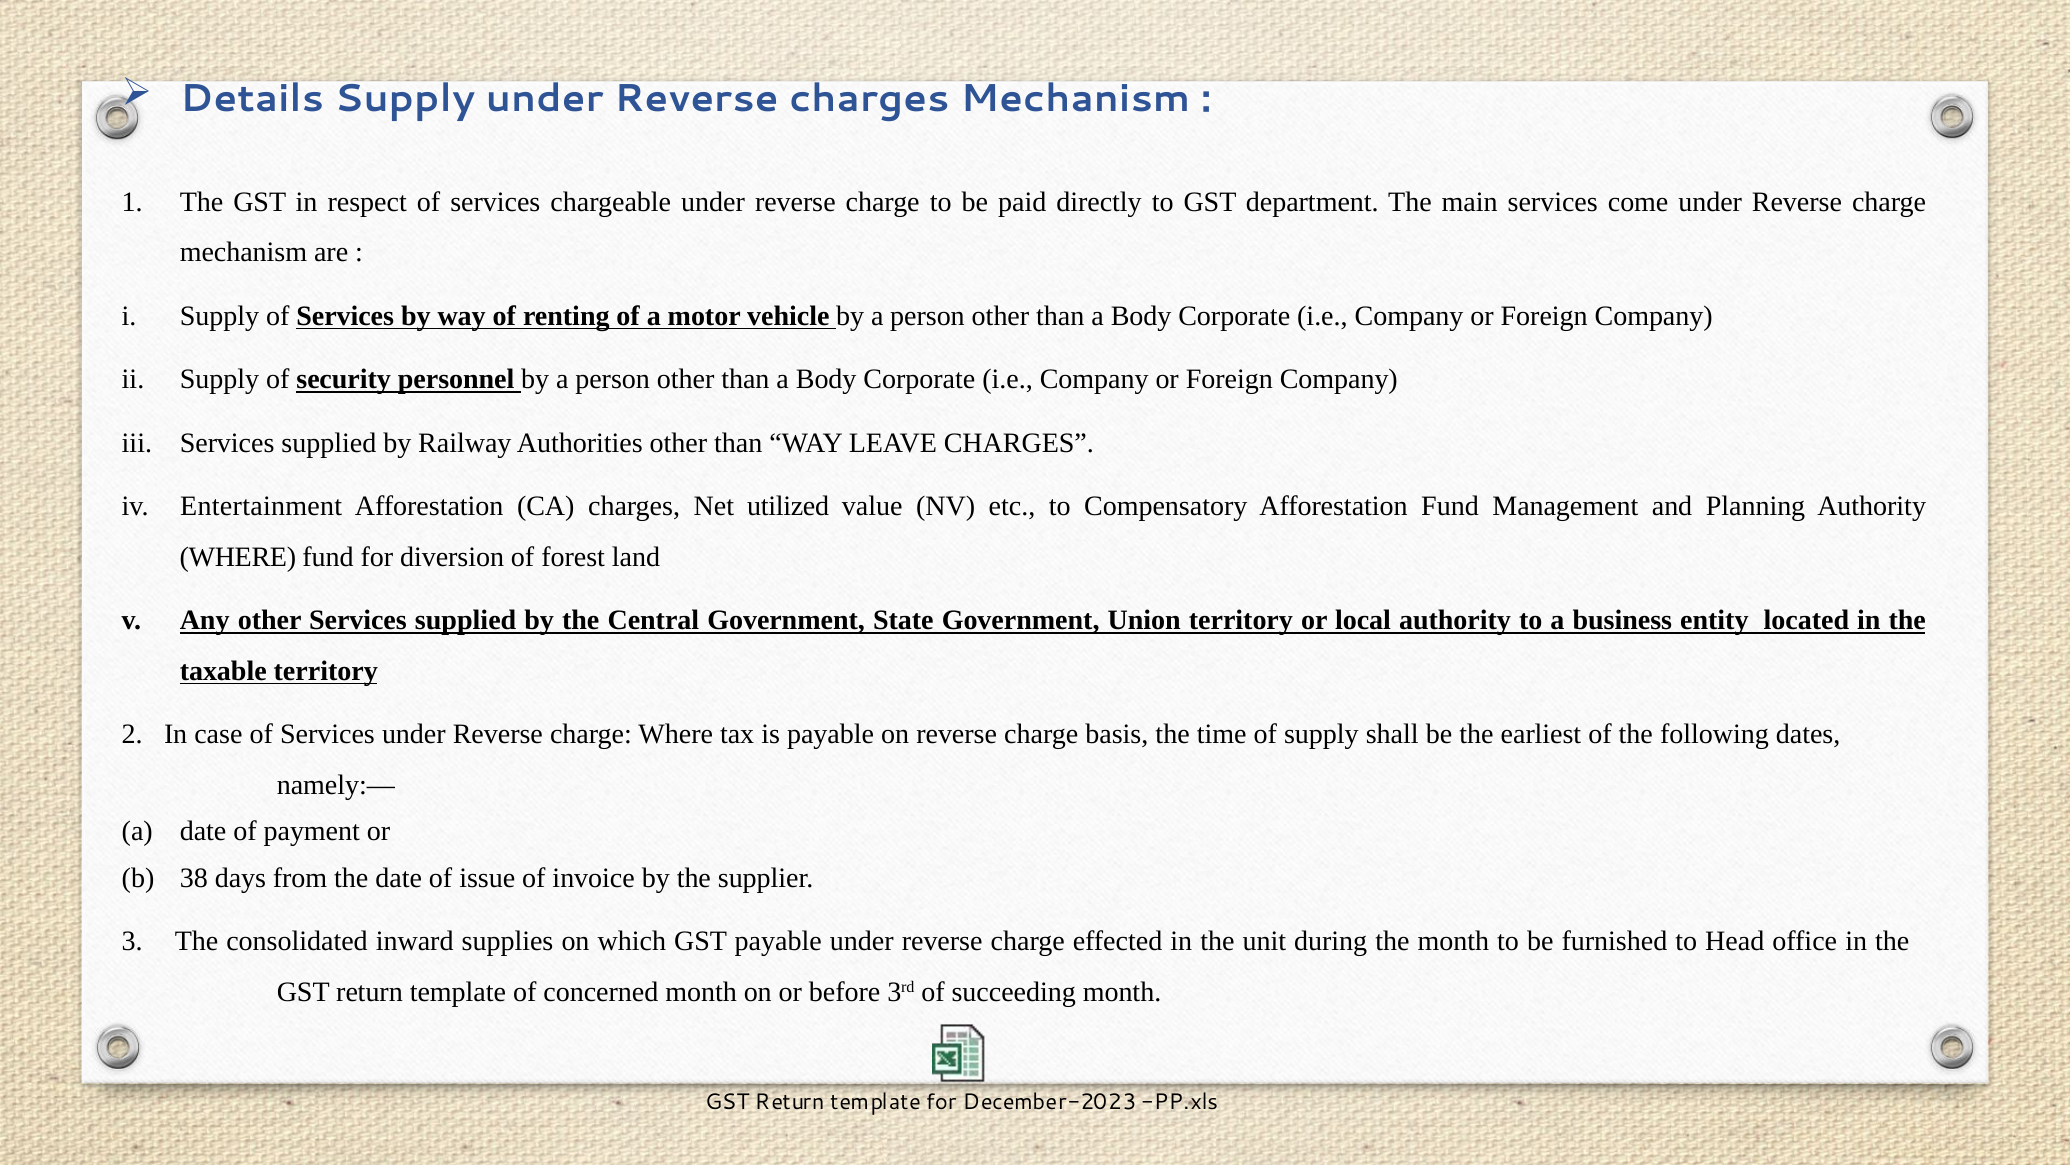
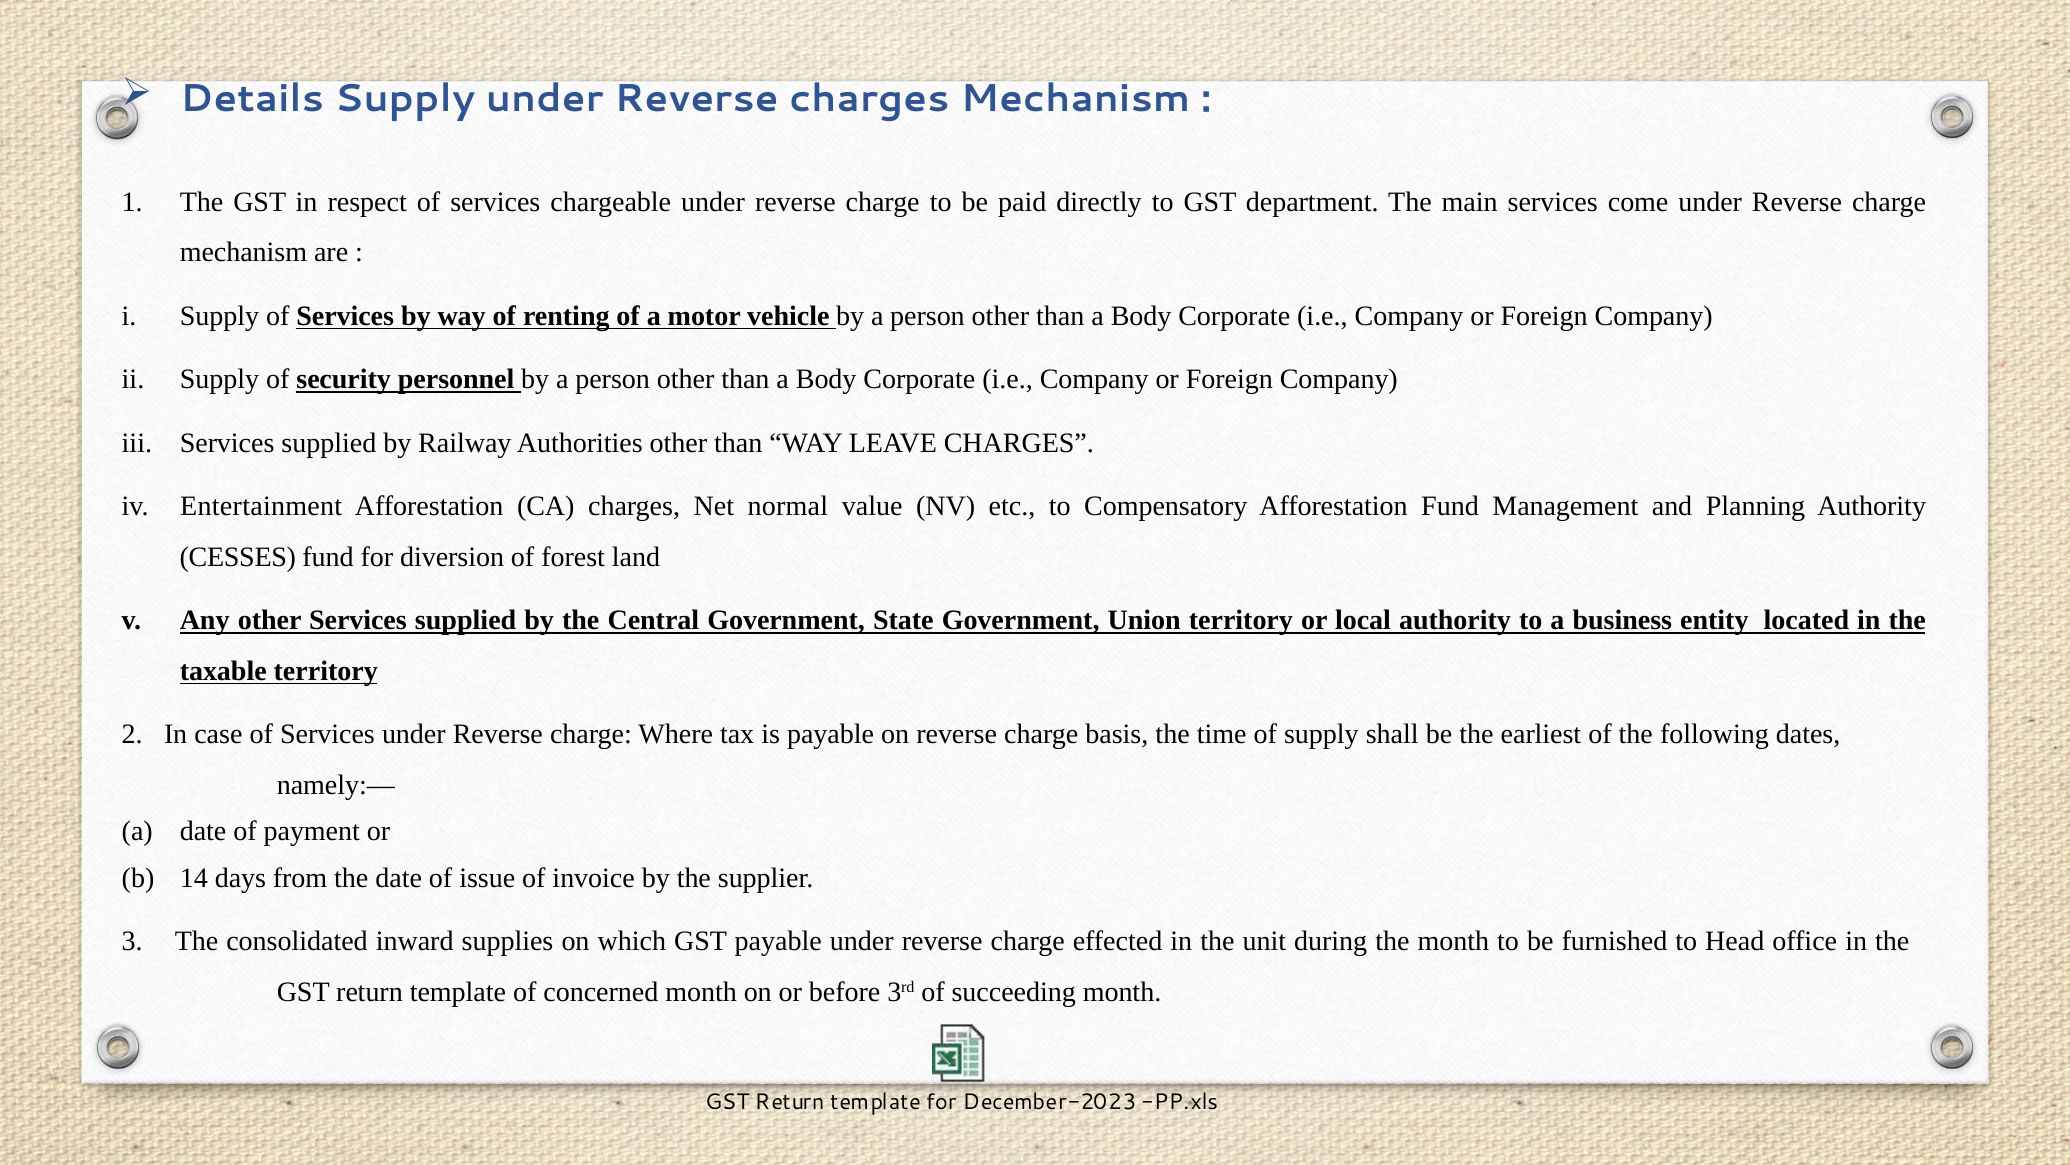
utilized: utilized -> normal (788, 506)
WHERE: WHERE -> CESSES (238, 557)
38: 38 -> 14 (194, 878)
